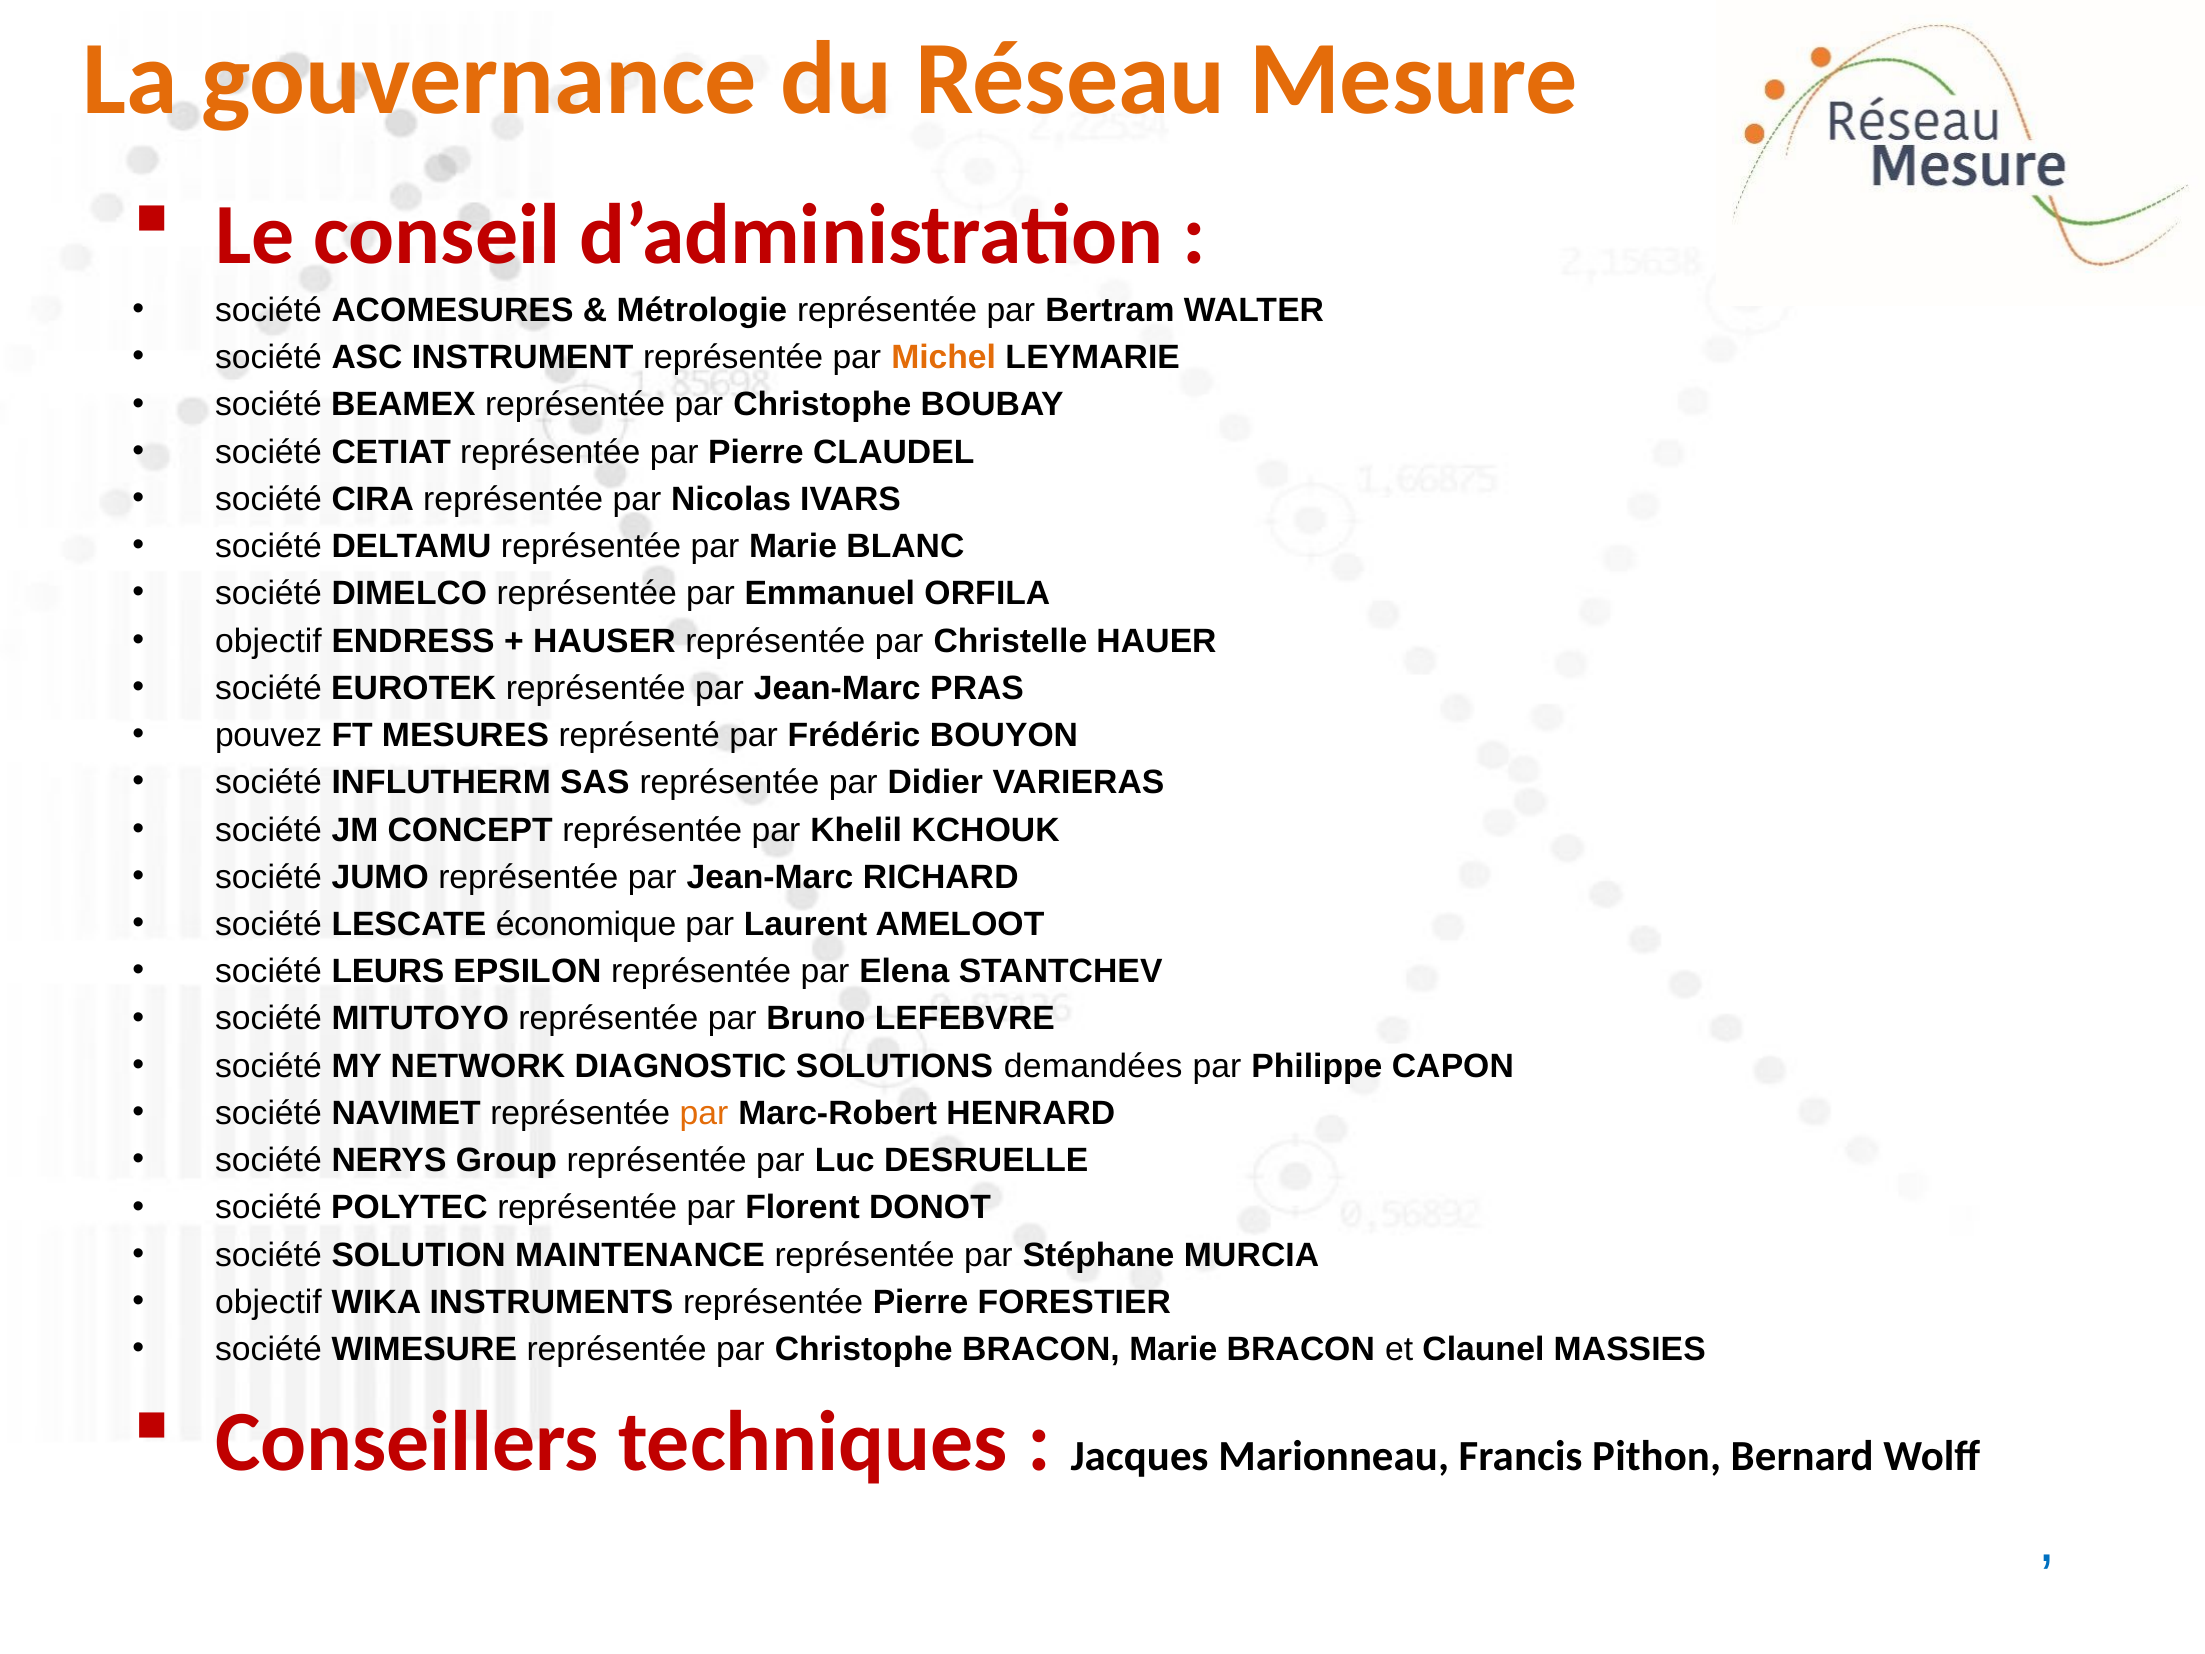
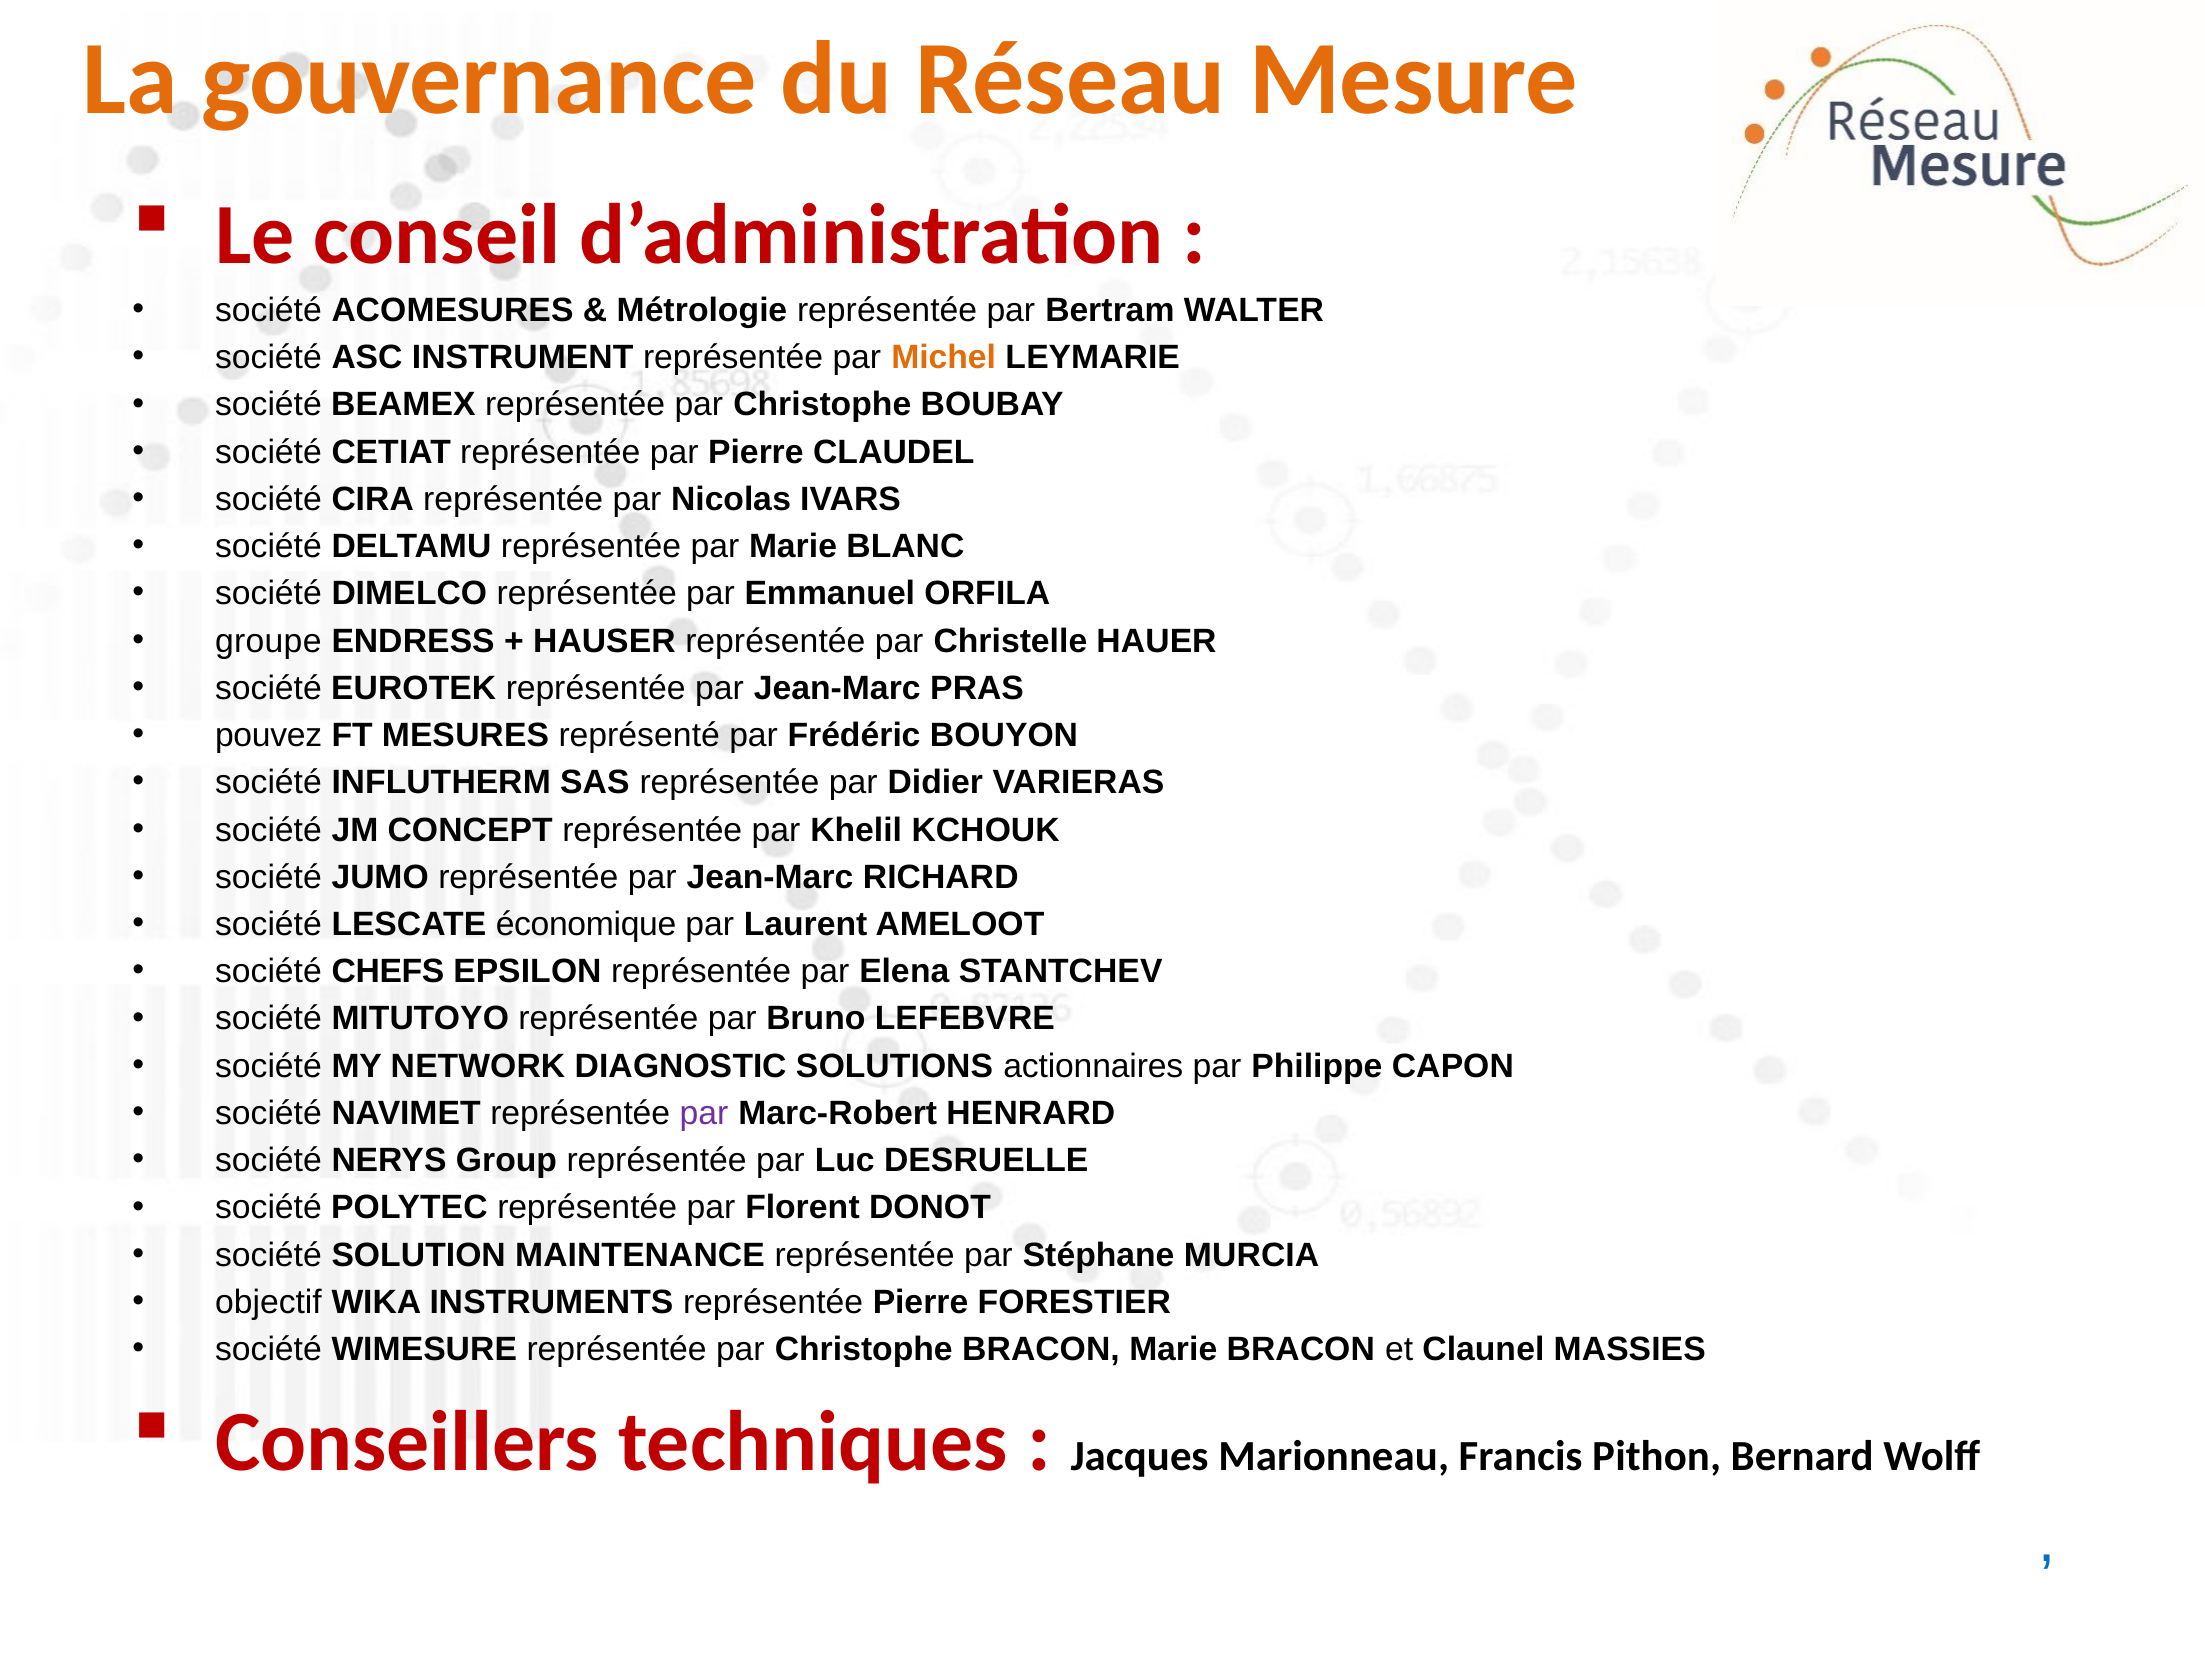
objectif: objectif -> groupe (268, 641)
LEURS: LEURS -> CHEFS (388, 972)
demandées: demandées -> actionnaires (1093, 1066)
par colour: orange -> purple (704, 1113)
